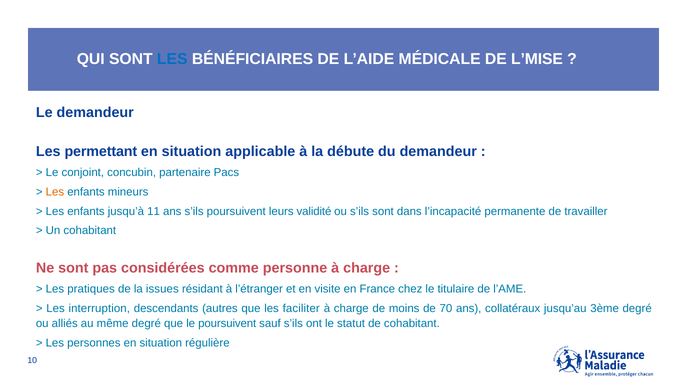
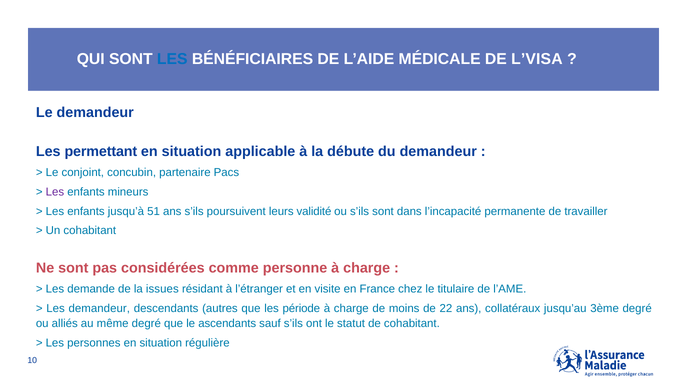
L’MISE: L’MISE -> L’VISA (537, 59)
Les colour: orange -> purple (55, 192)
11: 11 -> 51 (154, 211)
pratiques: pratiques -> demande (91, 289)
Les interruption: interruption -> demandeur (99, 308)
faciliter: faciliter -> période (301, 308)
70: 70 -> 22 (446, 308)
le poursuivent: poursuivent -> ascendants (227, 323)
